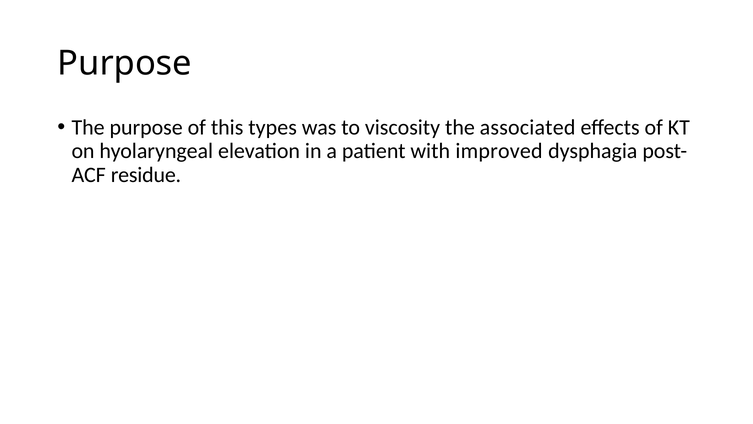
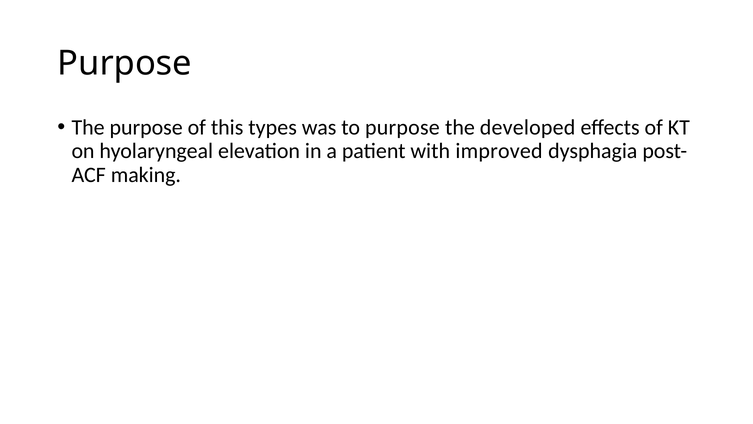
to viscosity: viscosity -> purpose (402, 127)
associated: associated -> developed (528, 127)
residue: residue -> making (146, 175)
